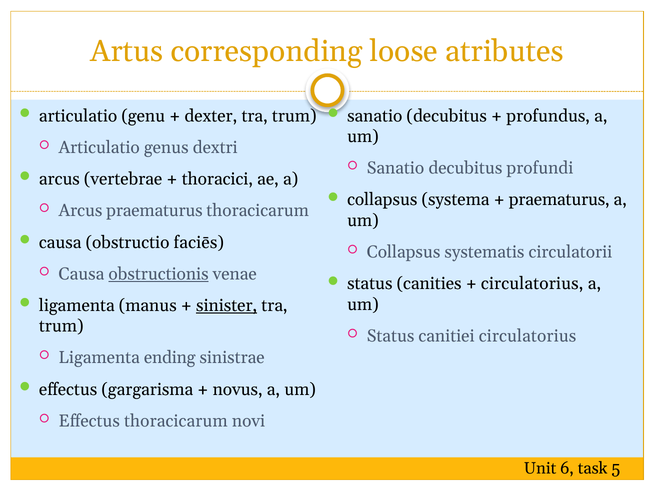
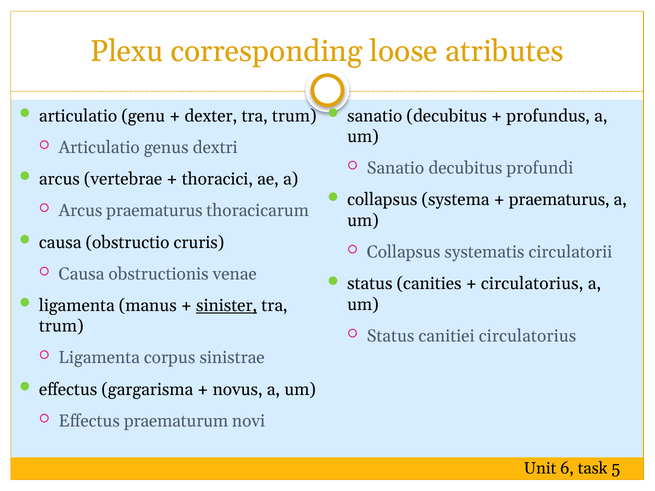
Artus: Artus -> Plexu (127, 52)
faciēs: faciēs -> cruris (199, 242)
obstructionis underline: present -> none (159, 274)
ending: ending -> corpus (170, 358)
Effectus thoracicarum: thoracicarum -> praematurum (176, 421)
